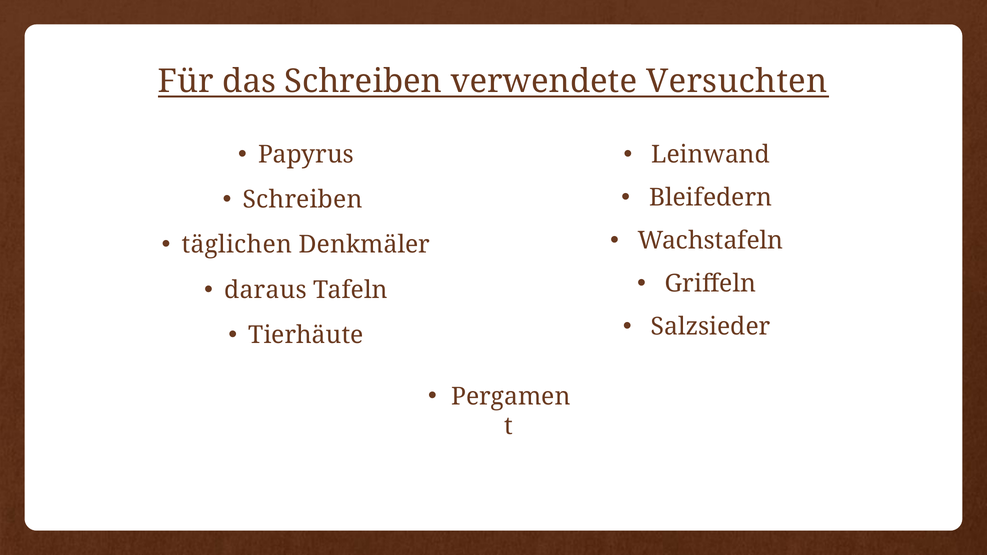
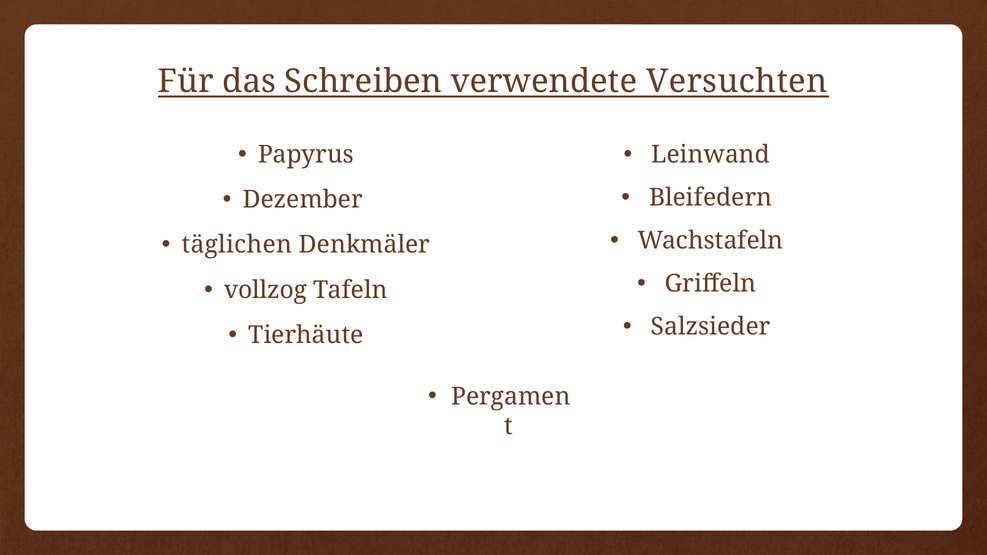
Schreiben: Schreiben -> Dezember (303, 200)
daraus: daraus -> vollzog (266, 290)
